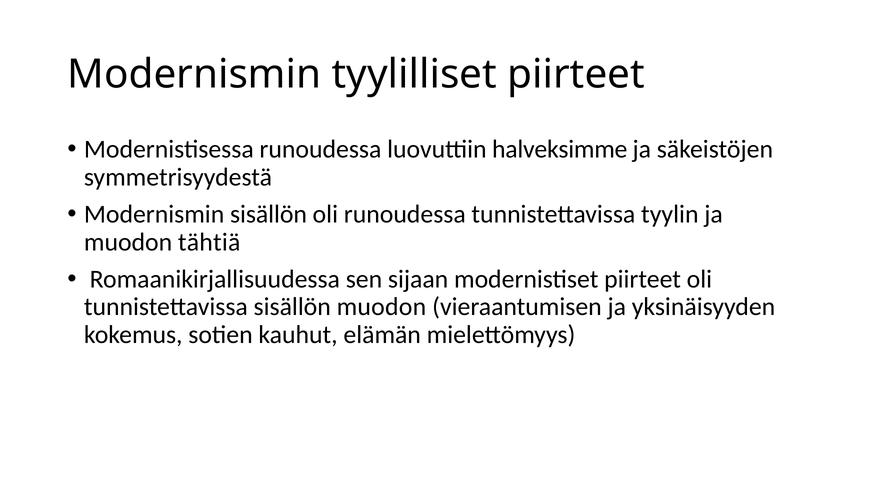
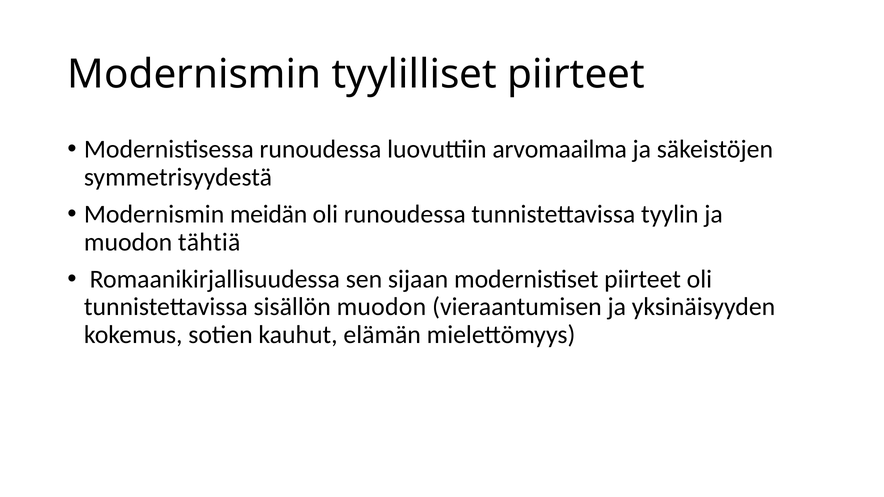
halveksimme: halveksimme -> arvomaailma (560, 149)
Modernismin sisällön: sisällön -> meidän (269, 214)
